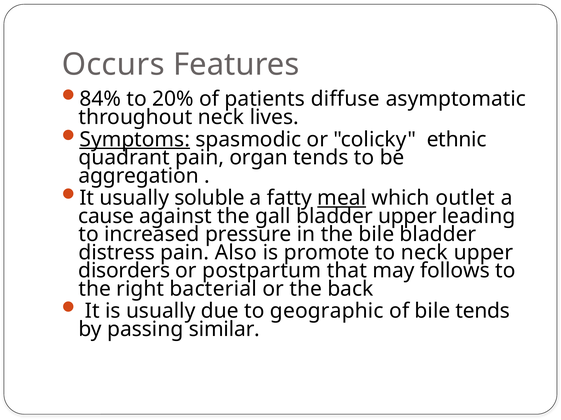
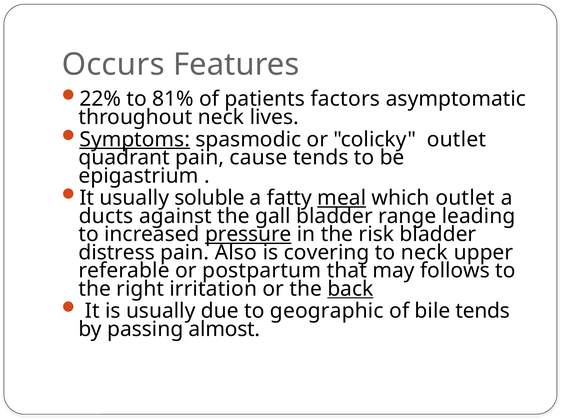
84%: 84% -> 22% (100, 99)
20%: 20% -> 81% (173, 99)
diffuse: diffuse -> factors (345, 99)
colicky ethnic: ethnic -> outlet (456, 140)
organ: organ -> cause (258, 158)
aggregation: aggregation -> epigastrium (139, 176)
cause: cause -> ducts (106, 217)
bladder upper: upper -> range (407, 217)
pressure underline: none -> present (248, 235)
the bile: bile -> risk (376, 235)
promote: promote -> covering (327, 253)
disorders: disorders -> referable (124, 271)
bacterial: bacterial -> irritation (213, 289)
back underline: none -> present (350, 289)
similar: similar -> almost (224, 330)
